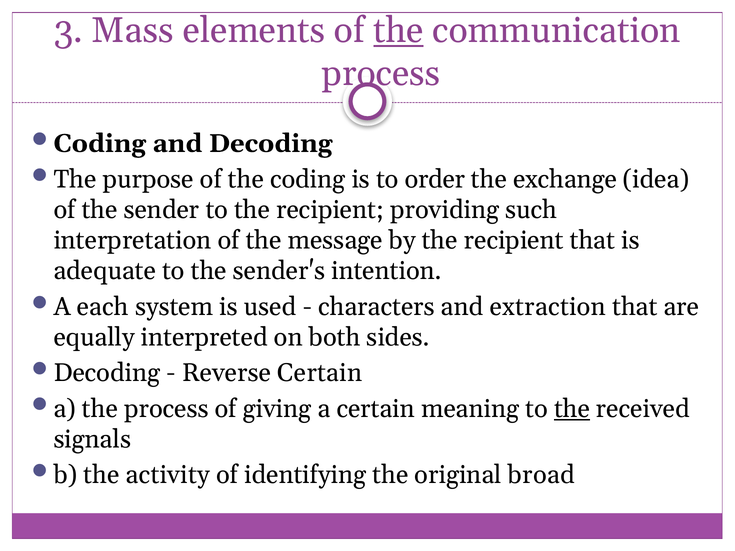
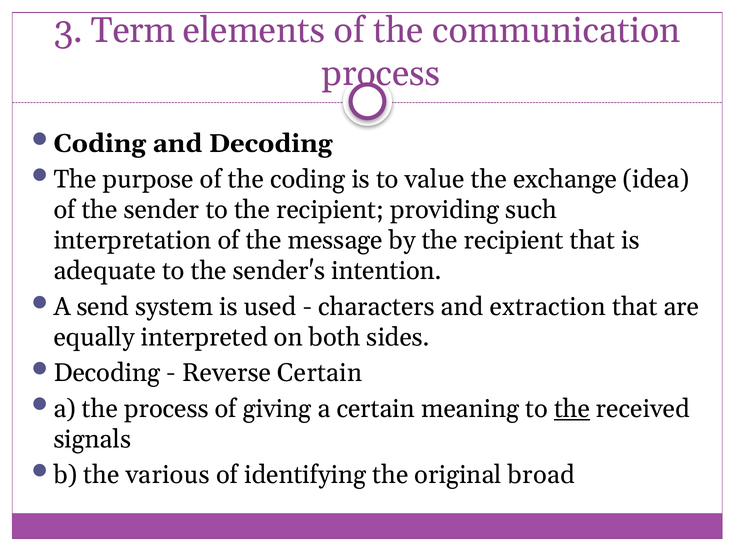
Mass: Mass -> Term (133, 31)
the underline: present -> none (399, 31)
order: order -> value (435, 179)
each: each -> send (103, 307)
activity: activity -> various (168, 475)
